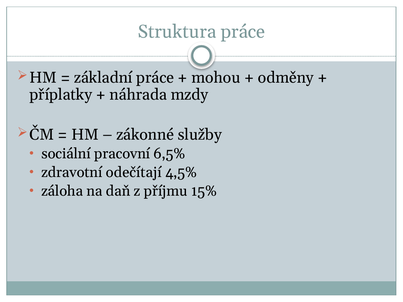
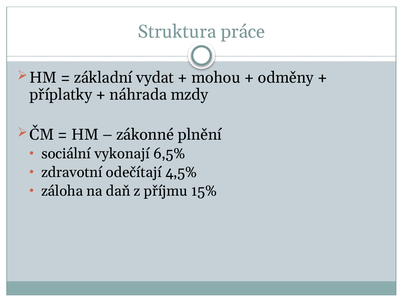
základní práce: práce -> vydat (155, 78)
služby: služby -> plnění (200, 135)
pracovní: pracovní -> vykonají (122, 154)
